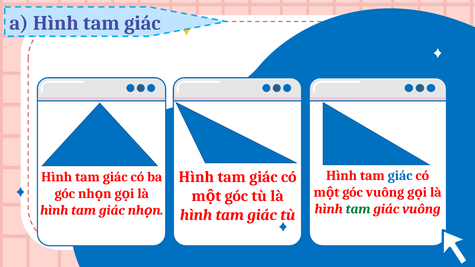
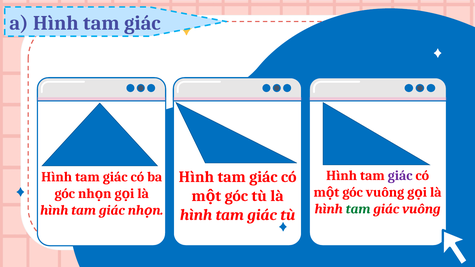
giác colour: blue -> purple (400, 176)
